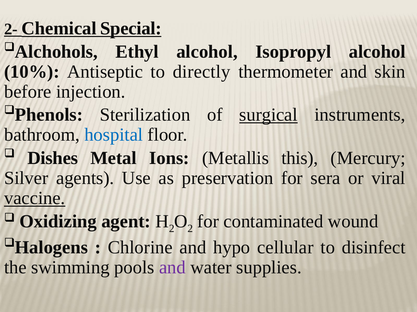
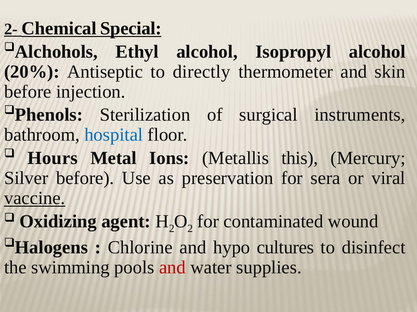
10%: 10% -> 20% (32, 72)
surgical underline: present -> none (268, 115)
Dishes: Dishes -> Hours (53, 159)
Silver agents: agents -> before (85, 179)
cellular: cellular -> cultures (285, 248)
and colour: purple -> red (172, 268)
